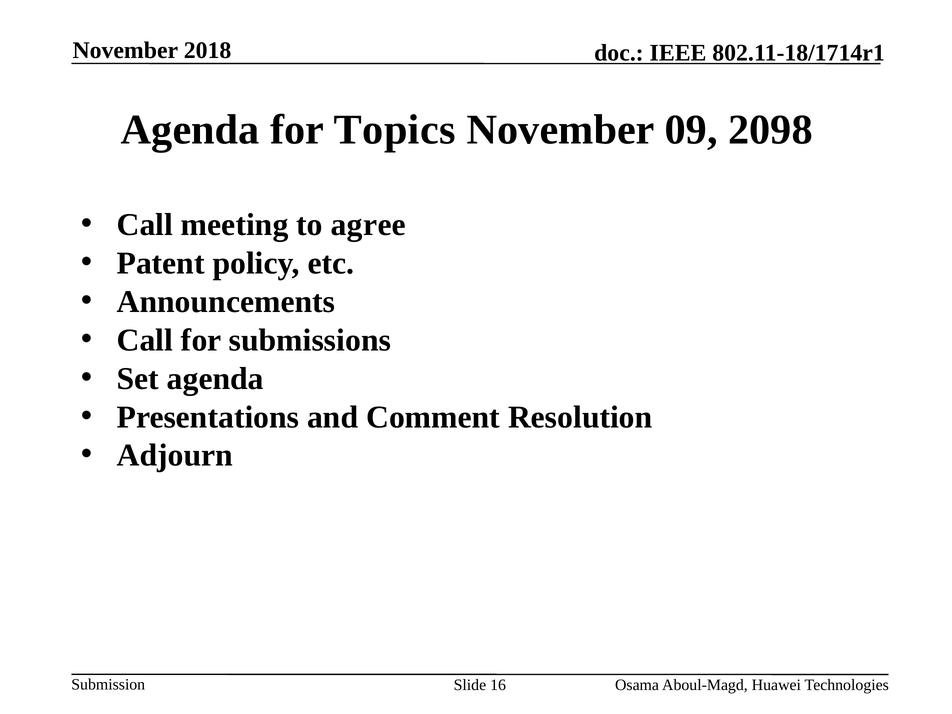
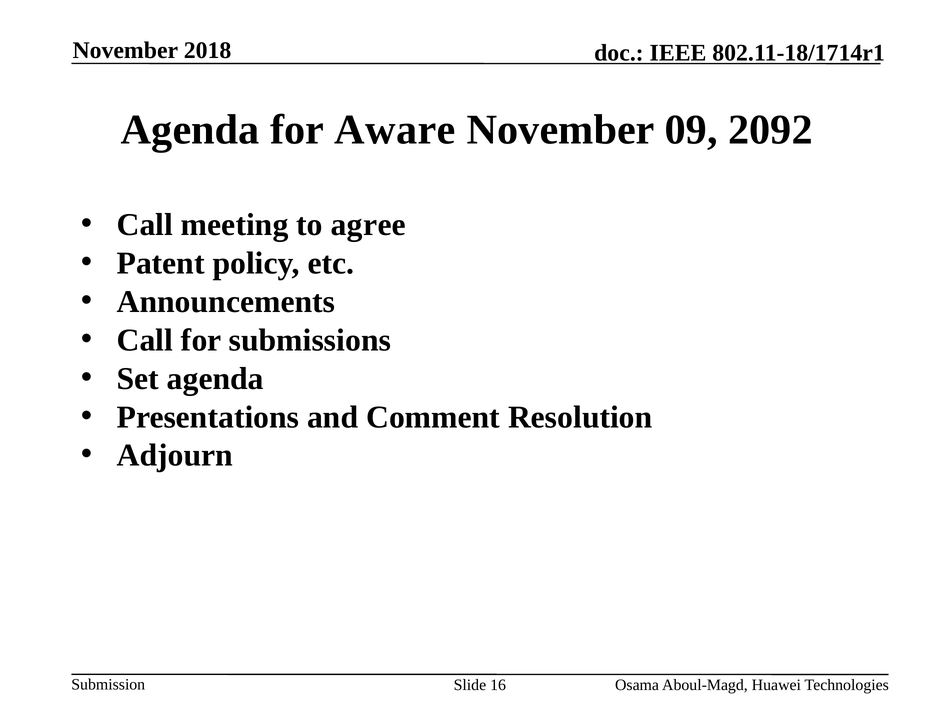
Topics: Topics -> Aware (395, 130)
2098: 2098 -> 2092 (770, 130)
